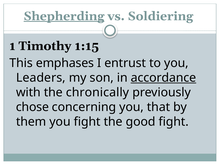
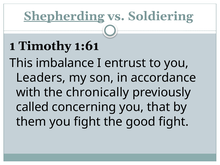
1:15: 1:15 -> 1:61 (87, 46)
emphases: emphases -> imbalance (65, 63)
accordance underline: present -> none (163, 78)
chose: chose -> called (32, 107)
